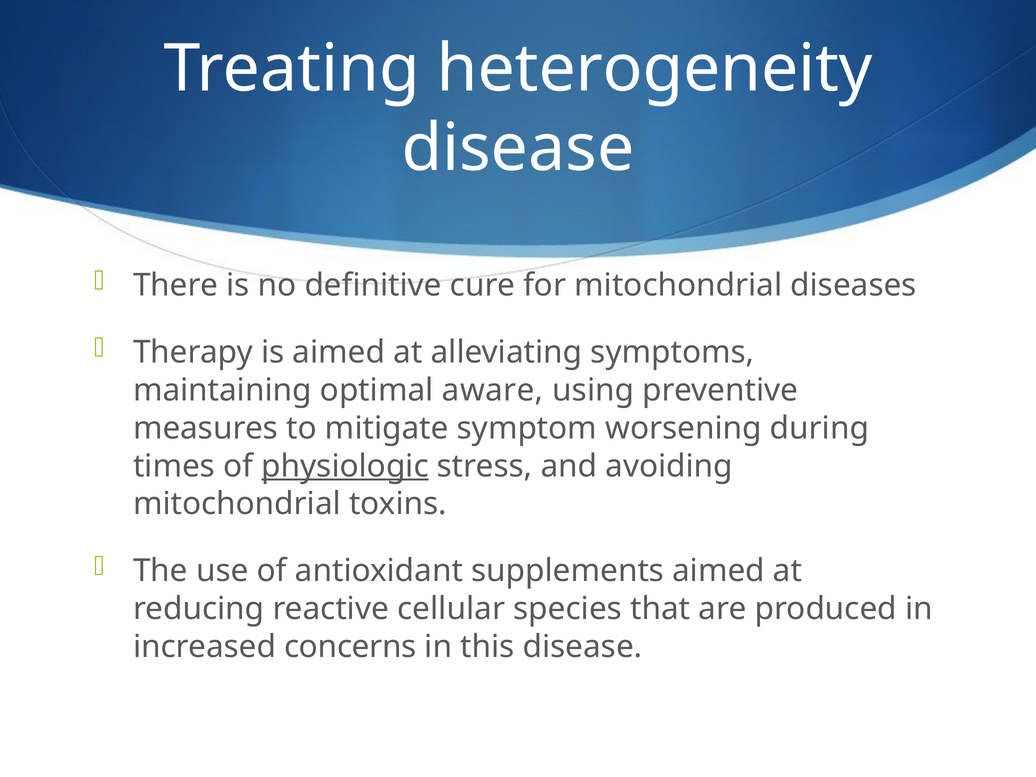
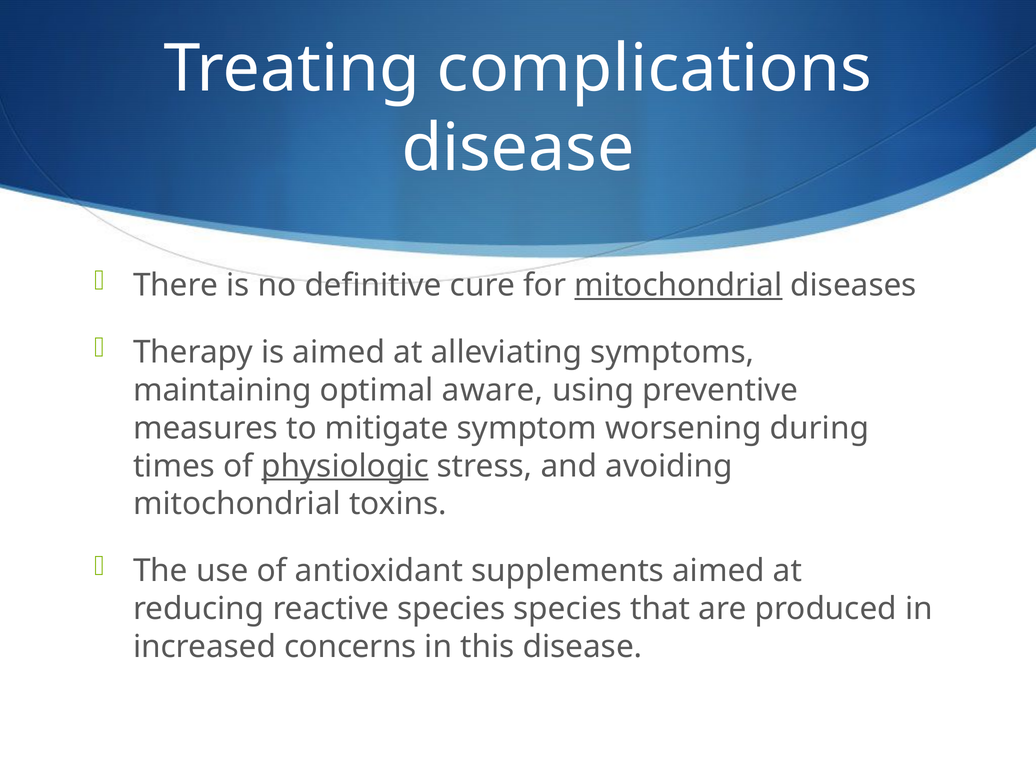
heterogeneity: heterogeneity -> complications (655, 69)
mitochondrial underline: none -> present (678, 285)
reactive cellular: cellular -> species (451, 609)
